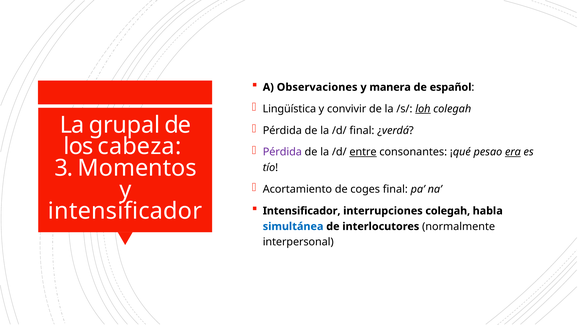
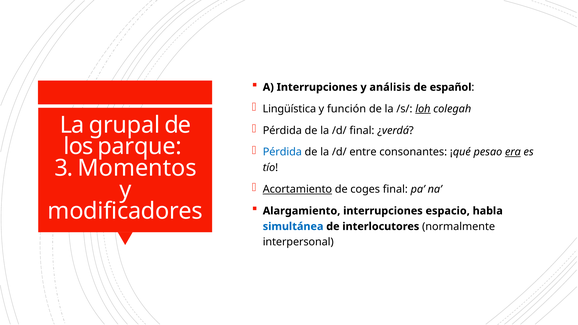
A Observaciones: Observaciones -> Interrupciones (317, 87)
manera: manera -> análisis (390, 87)
convivir: convivir -> función (347, 109)
cabeza: cabeza -> parque (140, 147)
Pérdida colour: purple -> blue (282, 152)
entre underline: present -> none (363, 152)
Acortamiento underline: none -> present (297, 189)
intensificador: intensificador -> modificadores (125, 211)
Intensificador: Intensificador -> Alargamiento (302, 211)
interrupciones colegah: colegah -> espacio (448, 211)
